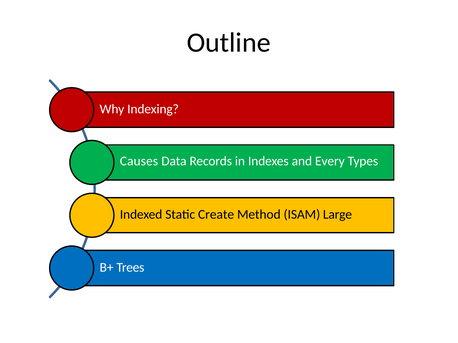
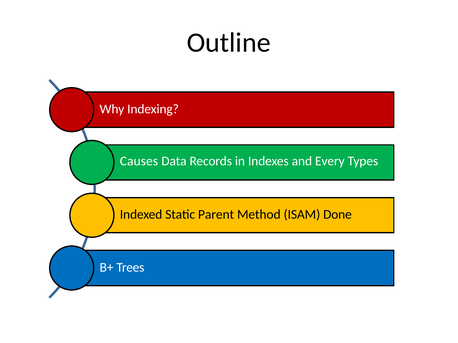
Create: Create -> Parent (216, 215)
Large: Large -> Done (337, 215)
